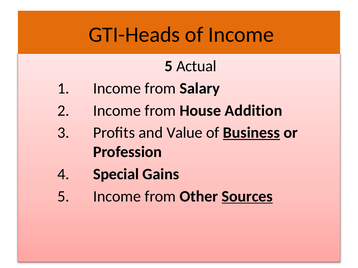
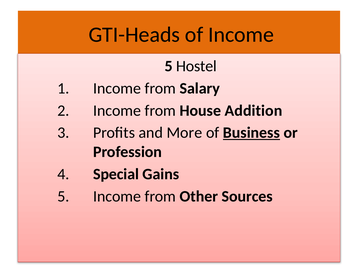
Actual: Actual -> Hostel (196, 66)
Value: Value -> More (184, 133)
Sources underline: present -> none (247, 197)
